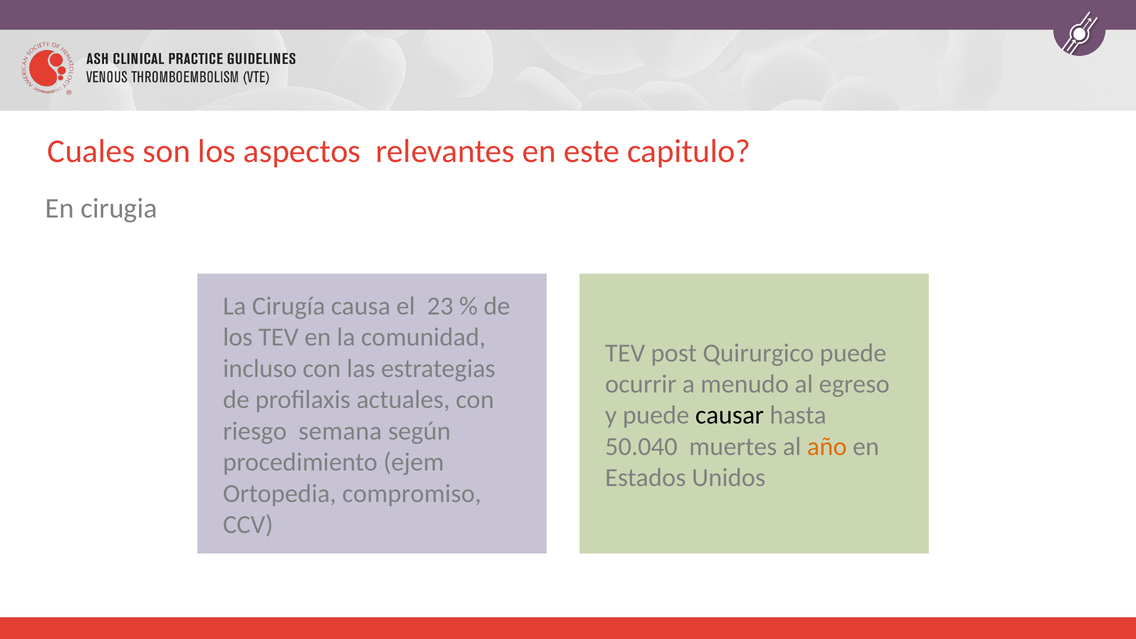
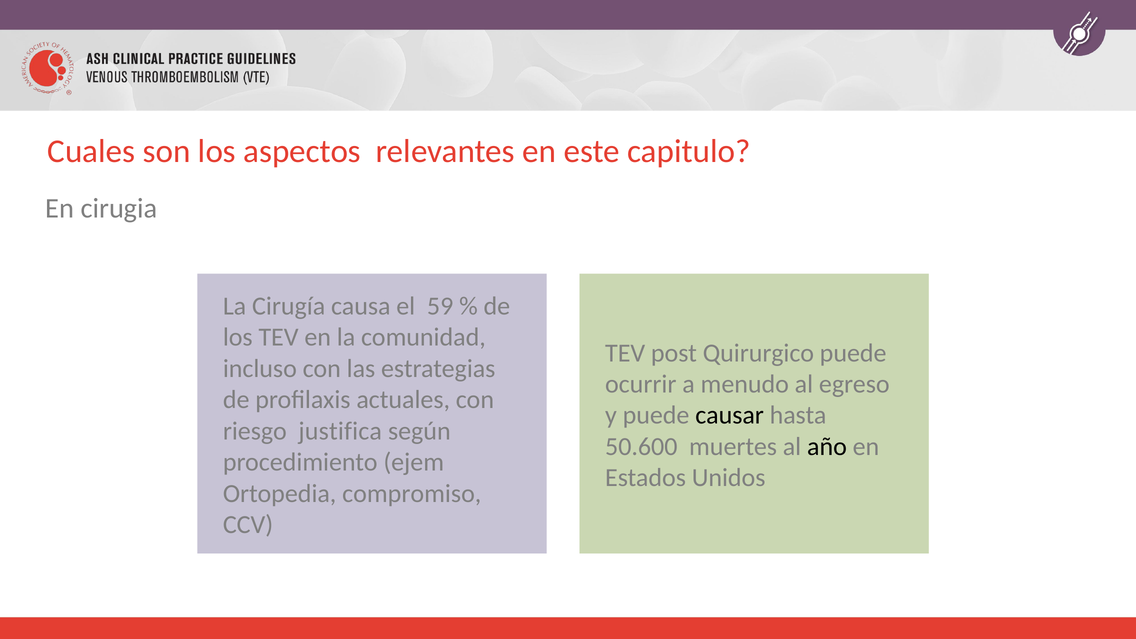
23: 23 -> 59 (440, 306)
semana: semana -> justifica (340, 431)
50.040: 50.040 -> 50.600 (641, 447)
año colour: orange -> black (827, 447)
